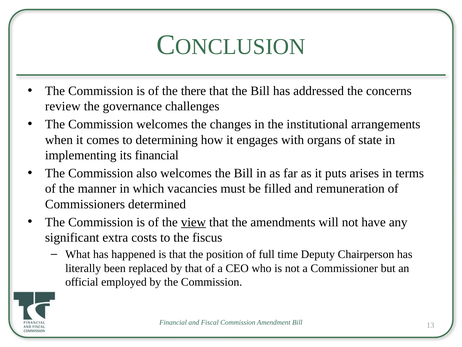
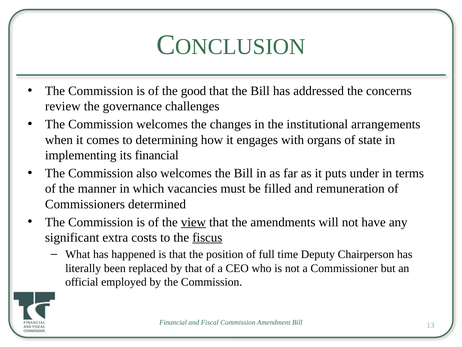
there: there -> good (194, 91)
arises: arises -> under (364, 173)
fiscus underline: none -> present (207, 237)
